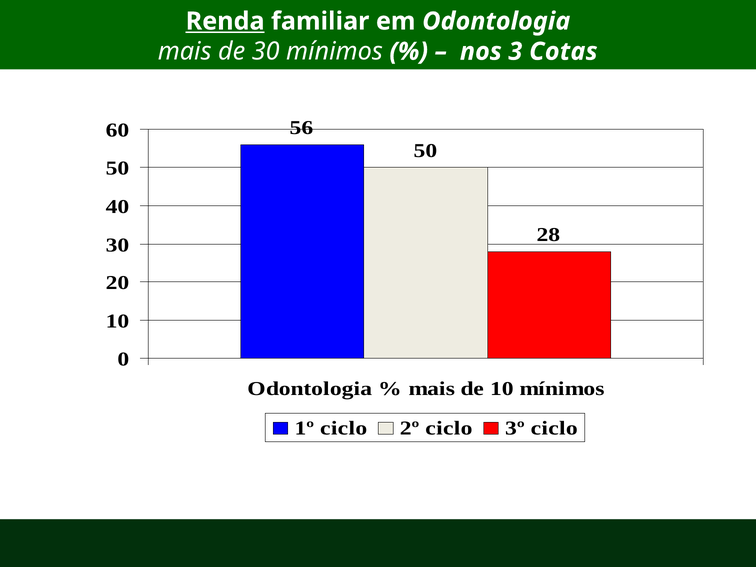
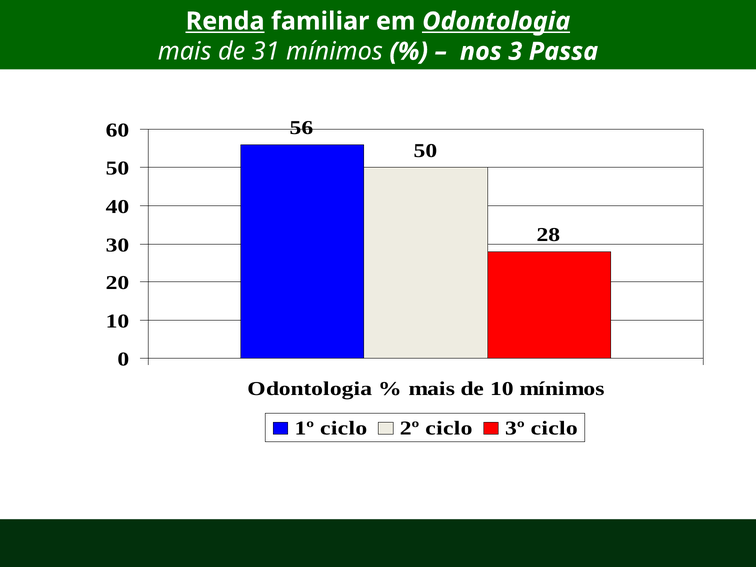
Odontologia underline: none -> present (496, 21)
de 30: 30 -> 31 (266, 52)
Cotas: Cotas -> Passa (563, 52)
